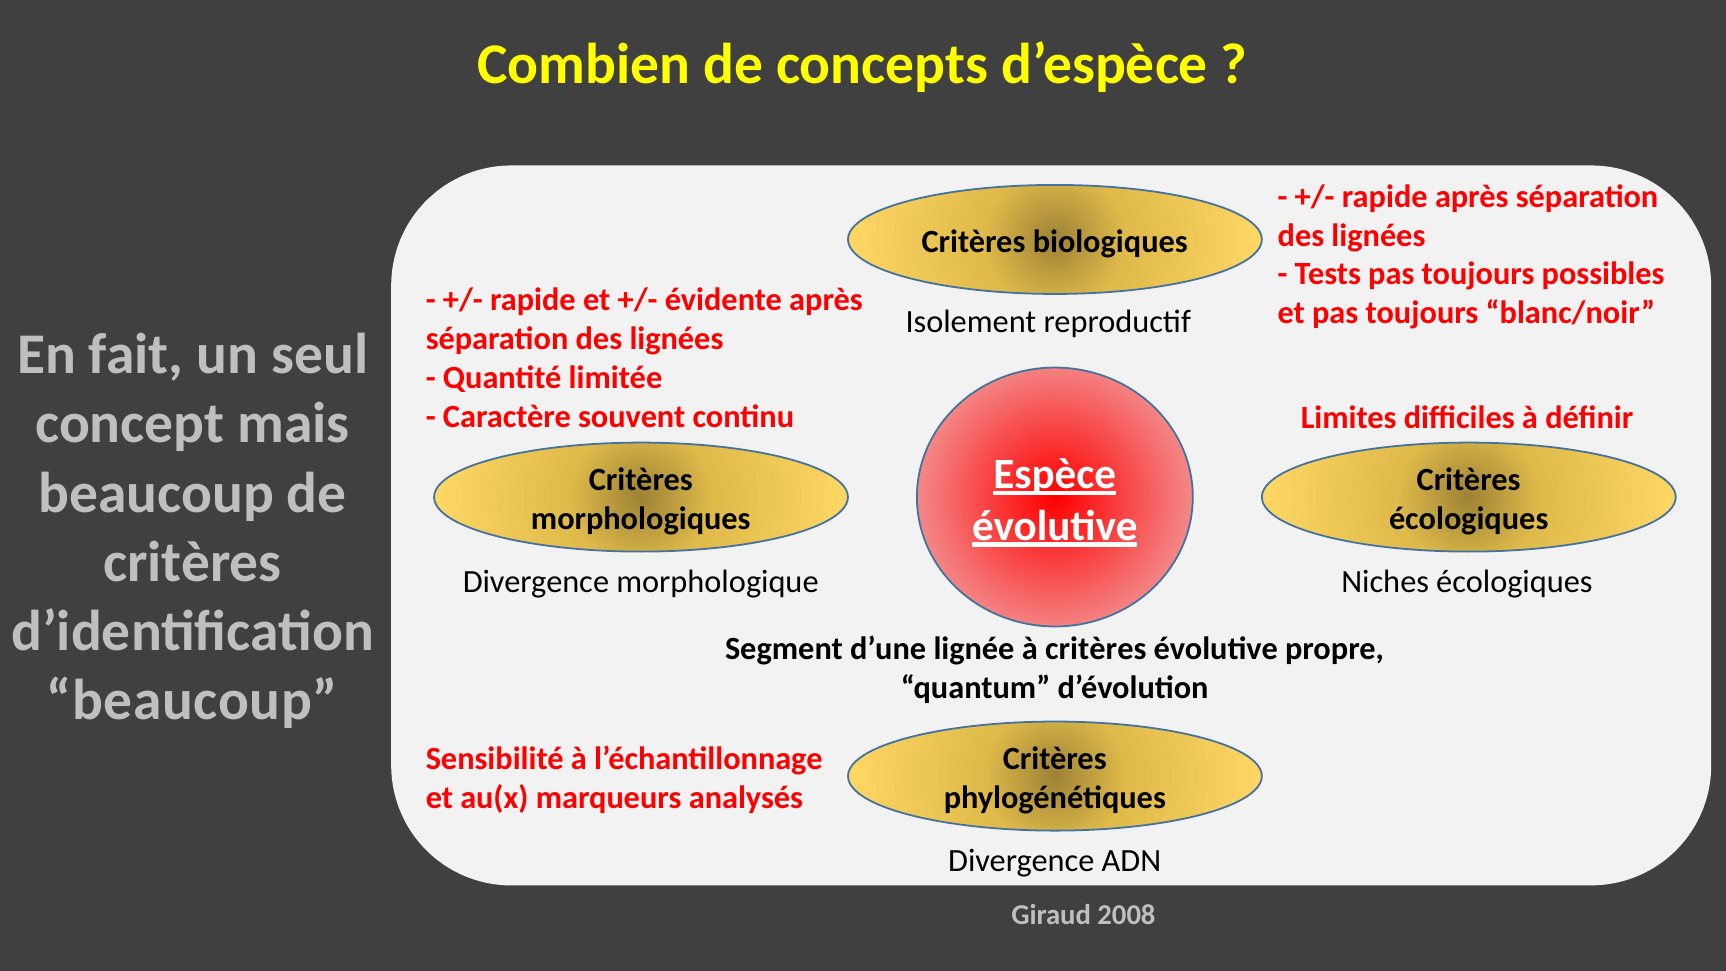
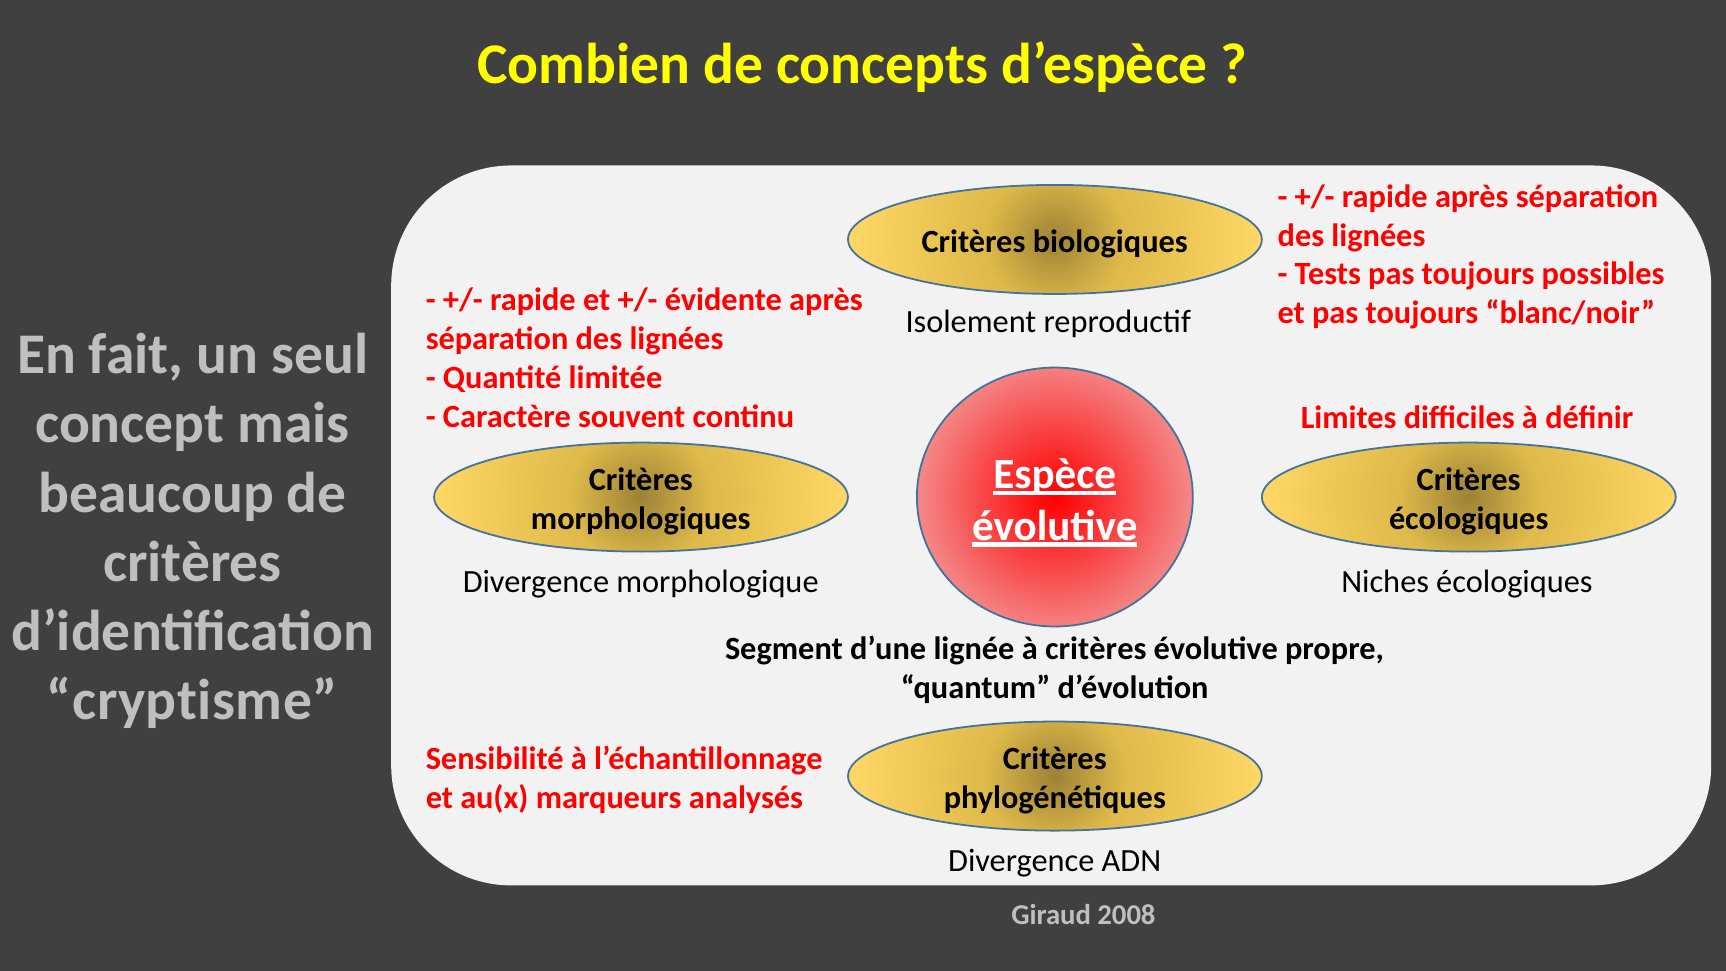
beaucoup: beaucoup -> cryptisme (192, 700)
